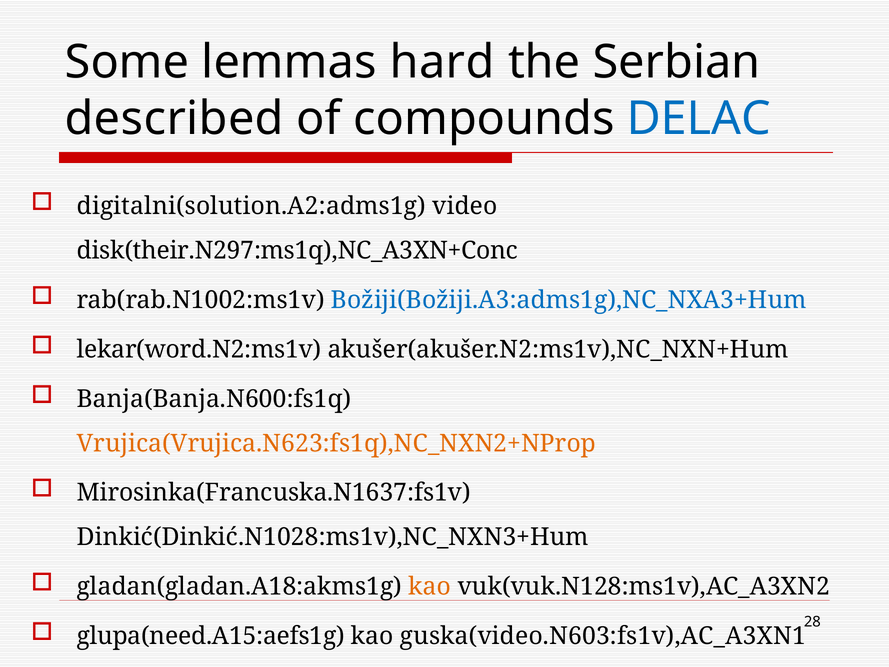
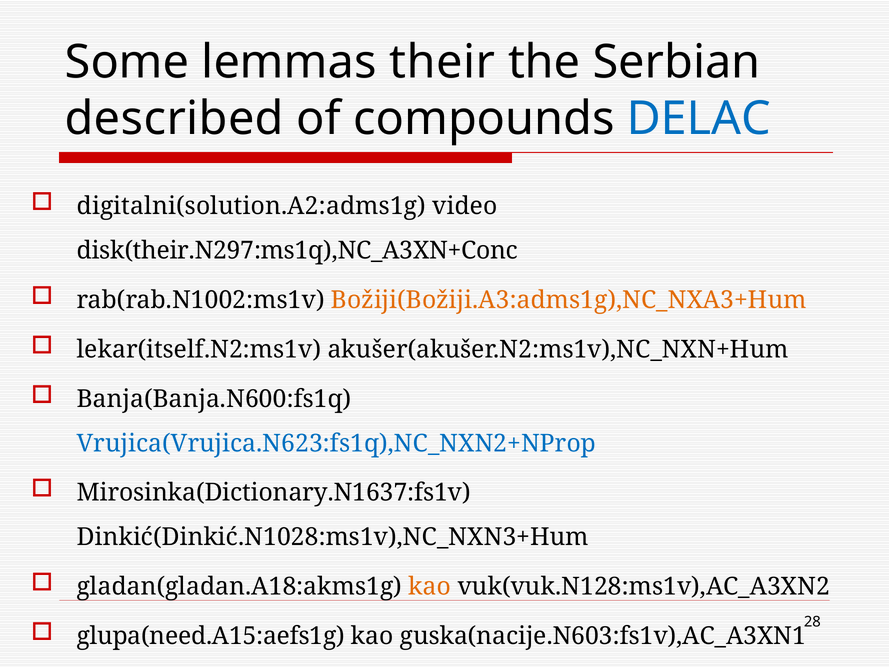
hard: hard -> their (442, 62)
Božiji(Božiji.A3:adms1g),NC_NXA3+Hum colour: blue -> orange (569, 300)
lekar(word.N2:ms1v: lekar(word.N2:ms1v -> lekar(itself.N2:ms1v (199, 349)
Vrujica(Vrujica.N623:fs1q),NC_NXN2+NProp colour: orange -> blue (336, 443)
Mirosinka(Francuska.N1637:fs1v: Mirosinka(Francuska.N1637:fs1v -> Mirosinka(Dictionary.N1637:fs1v (274, 493)
guska(video.N603:fs1v),AC_A3XN1: guska(video.N603:fs1v),AC_A3XN1 -> guska(nacije.N603:fs1v),AC_A3XN1 (603, 636)
